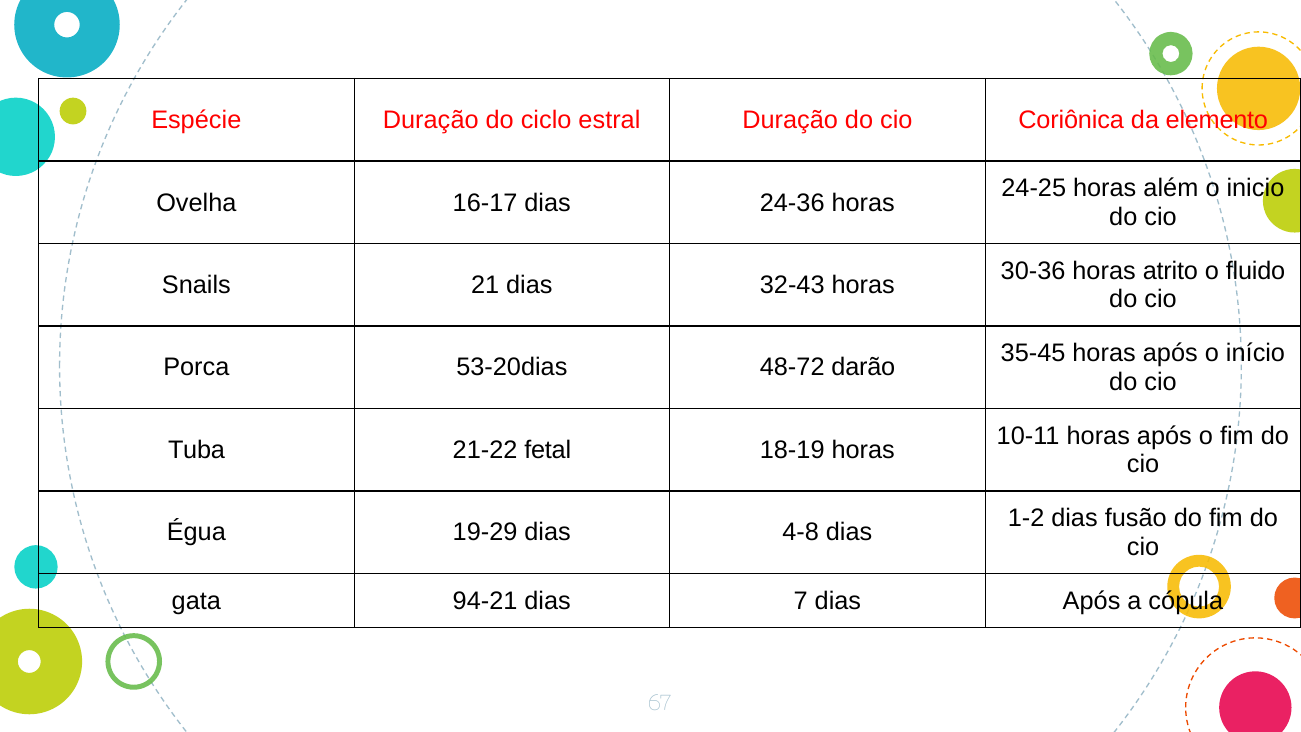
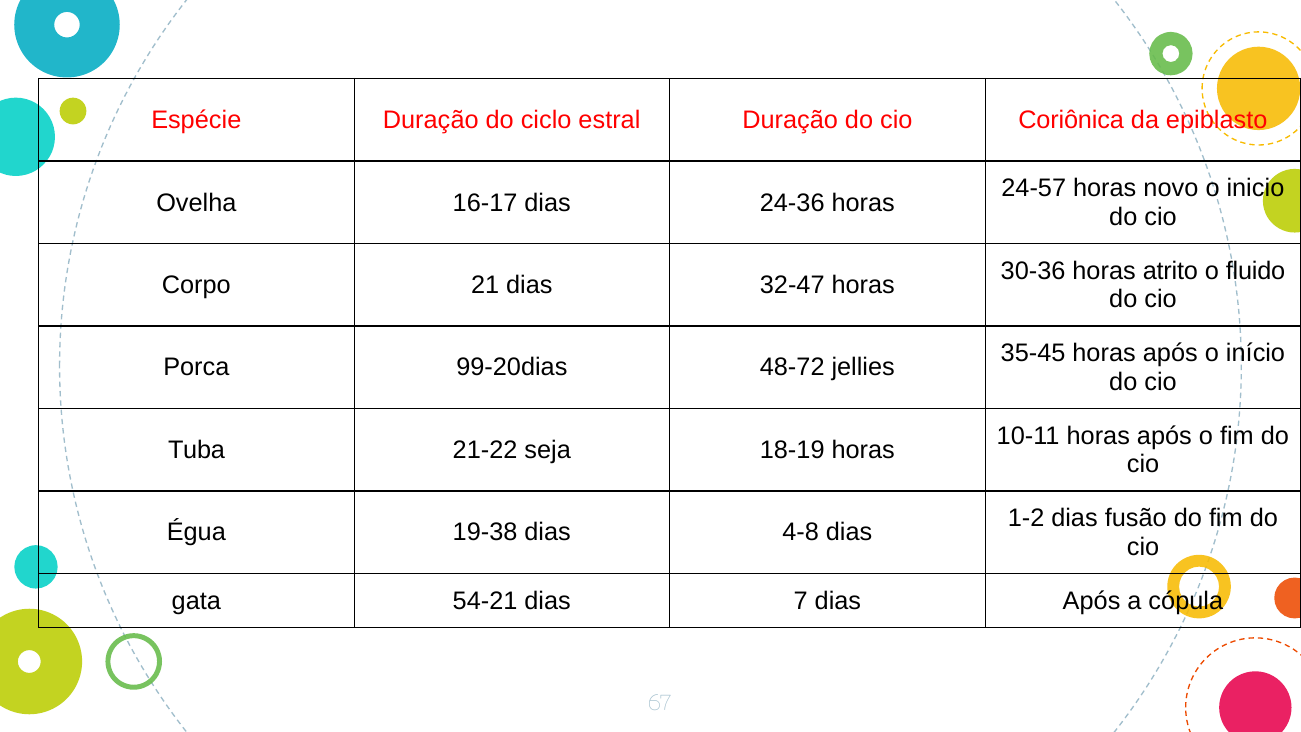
elemento: elemento -> epiblasto (1217, 120)
24-25: 24-25 -> 24-57 (1034, 188)
além: além -> novo (1171, 188)
Snails: Snails -> Corpo (196, 285)
32-43: 32-43 -> 32-47 (792, 285)
53-20dias: 53-20dias -> 99-20dias (512, 368)
darão: darão -> jellies (863, 368)
fetal: fetal -> seja (548, 450)
19-29: 19-29 -> 19-38 (485, 532)
94-21: 94-21 -> 54-21 (485, 601)
